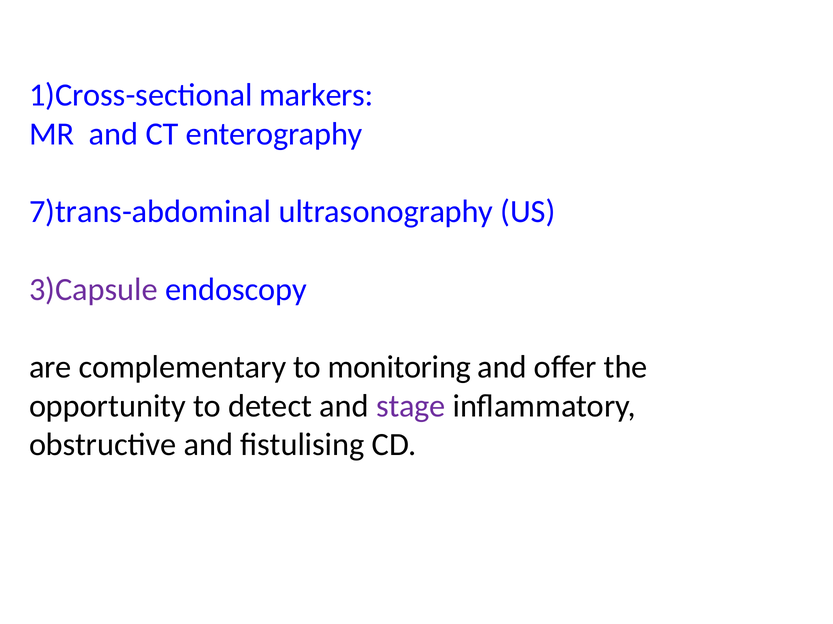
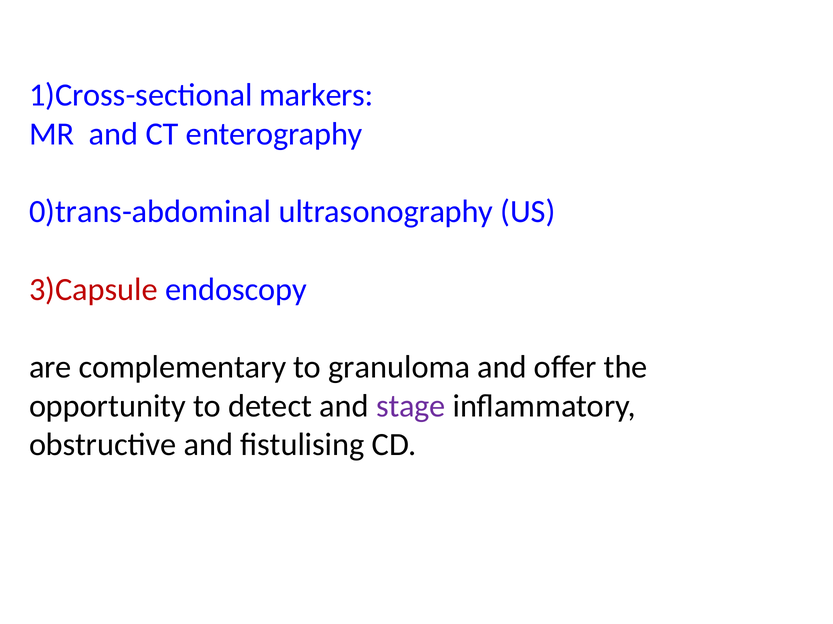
7)trans-abdominal: 7)trans-abdominal -> 0)trans-abdominal (150, 212)
3)Capsule colour: purple -> red (93, 290)
monitoring: monitoring -> granuloma (399, 367)
